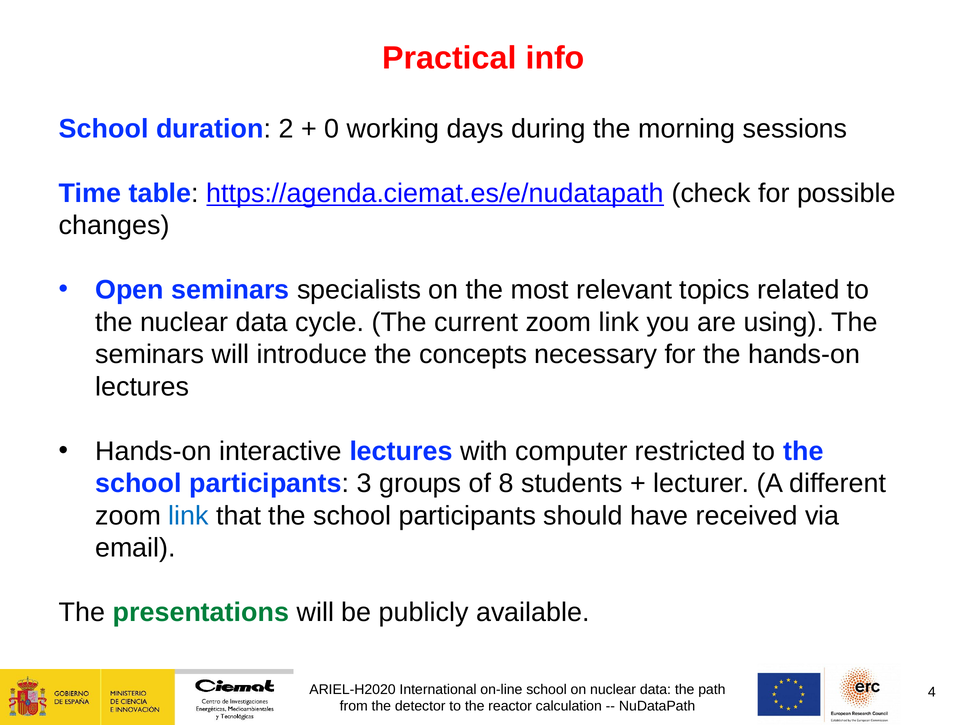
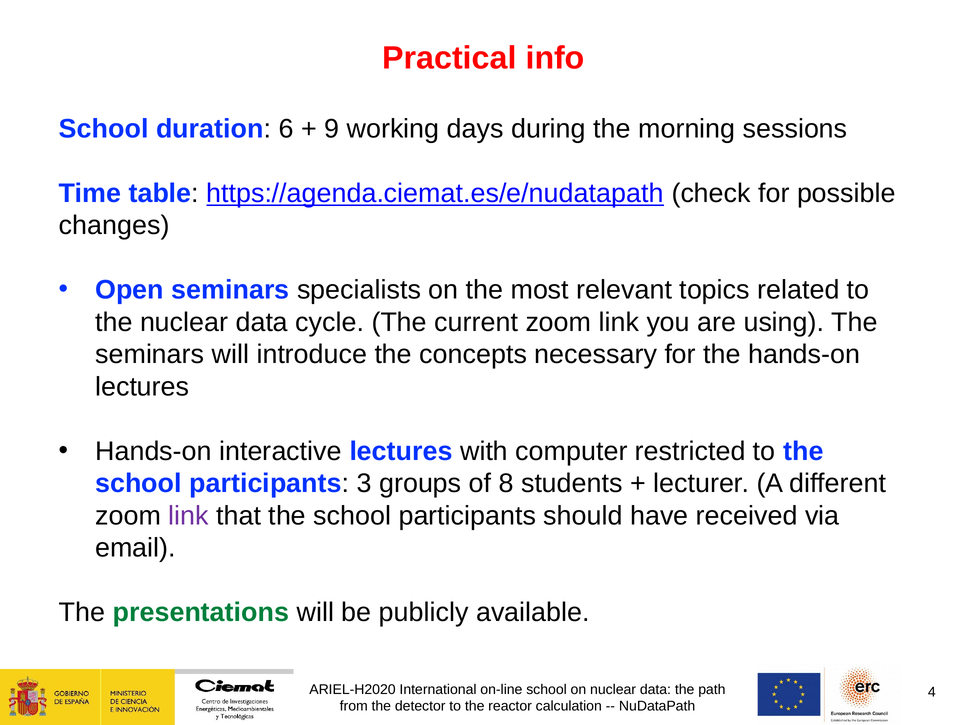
2: 2 -> 6 (286, 129)
0: 0 -> 9 (332, 129)
link colour: blue -> purple (189, 516)
